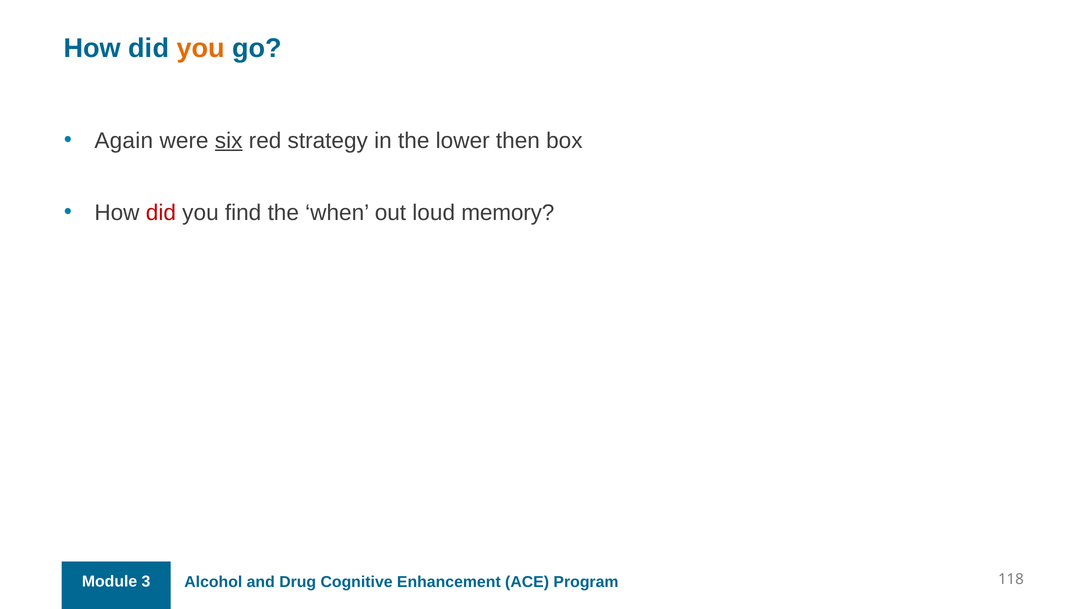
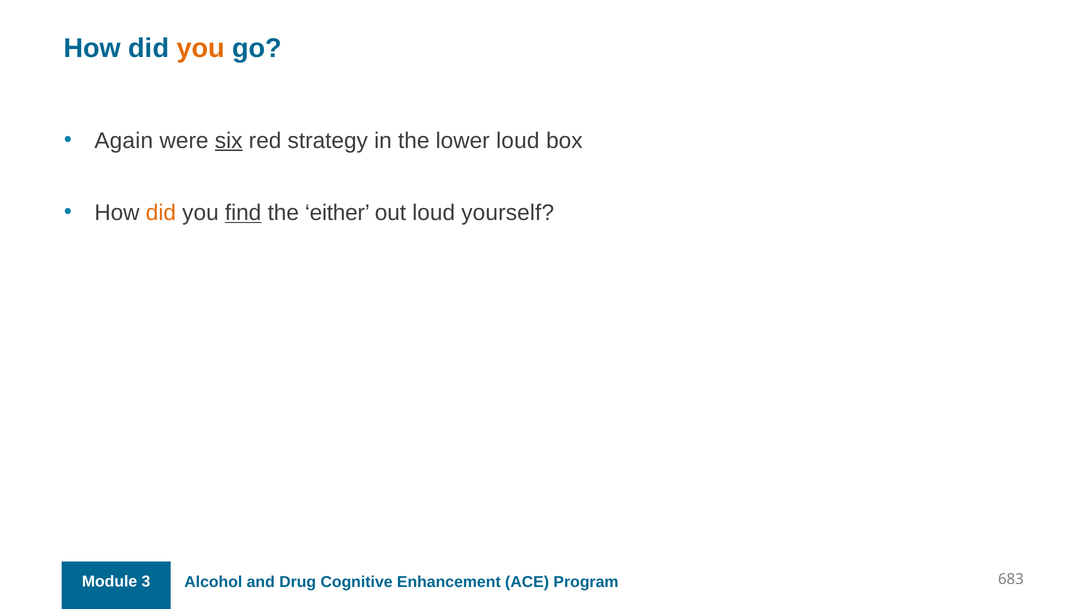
lower then: then -> loud (518, 141)
did colour: red -> orange (161, 213)
find underline: none -> present (243, 213)
when: when -> either (337, 213)
memory: memory -> yourself (508, 213)
118: 118 -> 683 (1011, 579)
